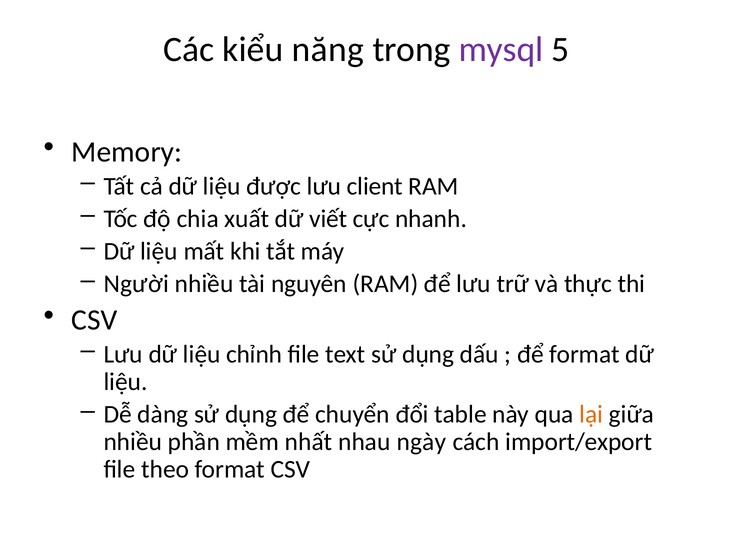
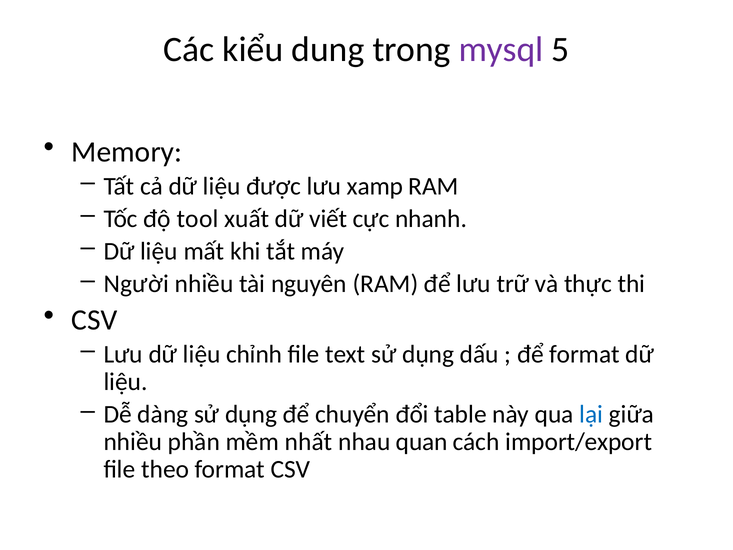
năng: năng -> dung (328, 50)
client: client -> xamp (375, 186)
chia: chia -> tool (198, 219)
lại colour: orange -> blue (591, 414)
ngày: ngày -> quan (422, 442)
